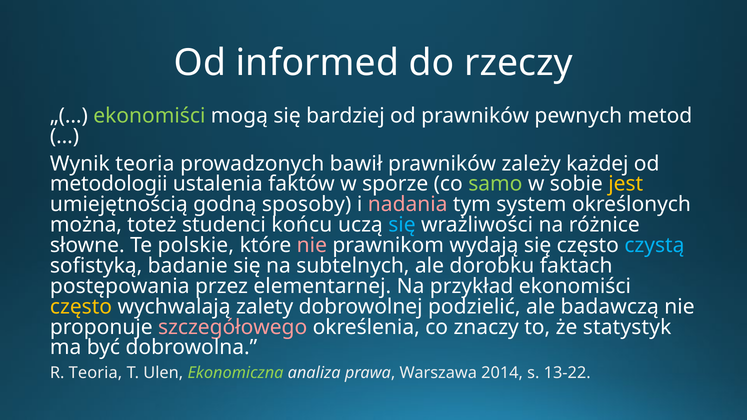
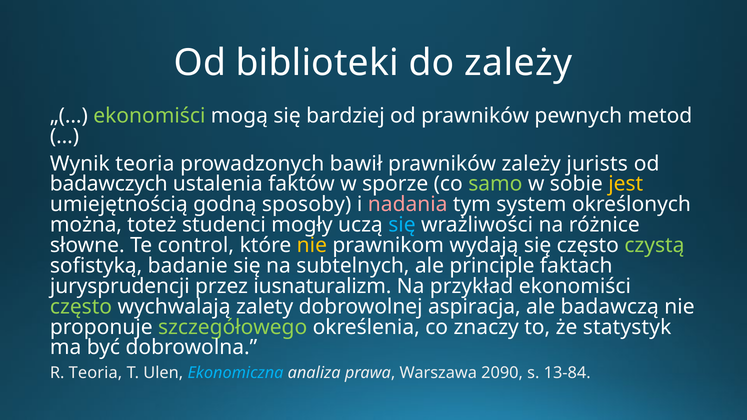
informed: informed -> biblioteki (317, 63)
do rzeczy: rzeczy -> zależy (518, 63)
każdej: każdej -> jurists (597, 164)
metodologii: metodologii -> badawczych (109, 184)
końcu: końcu -> mogły (302, 225)
polskie: polskie -> control (196, 245)
nie colour: pink -> yellow (312, 245)
czystą colour: light blue -> light green (654, 245)
dorobku: dorobku -> principle (492, 266)
postępowania: postępowania -> jurysprudencji (120, 286)
elementarnej: elementarnej -> iusnaturalizm (322, 286)
często colour: yellow -> light green (81, 307)
podzielić: podzielić -> aspiracja (474, 307)
szczegółowego colour: pink -> light green (233, 327)
Ekonomiczna colour: light green -> light blue (235, 373)
2014: 2014 -> 2090 (502, 373)
13-22: 13-22 -> 13-84 (567, 373)
